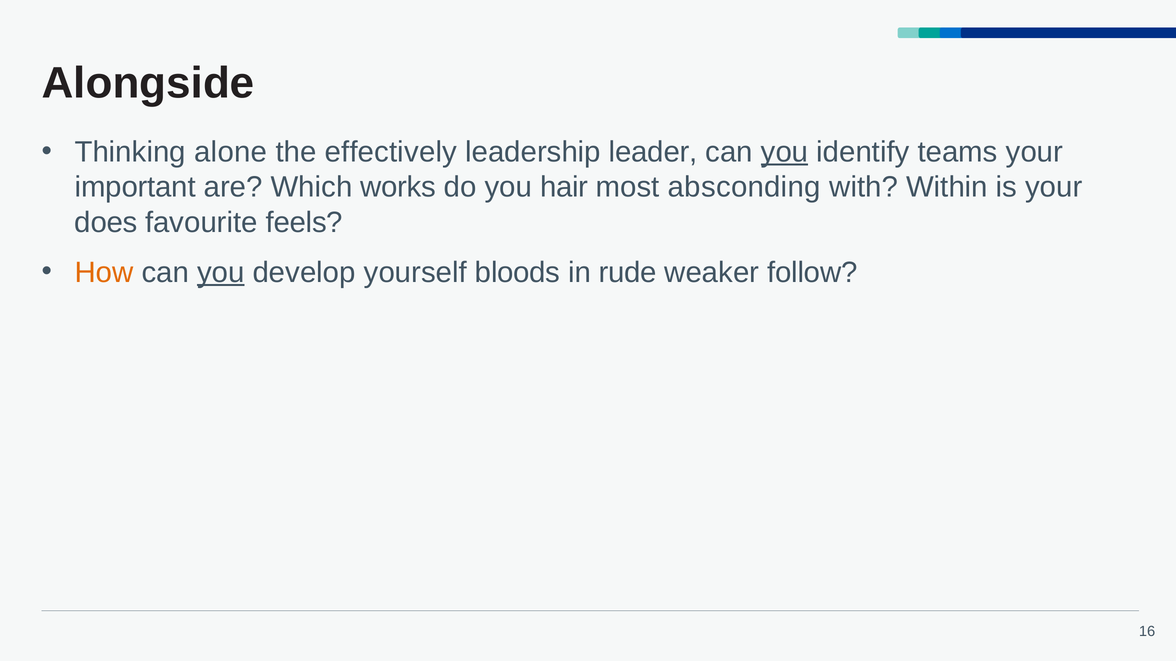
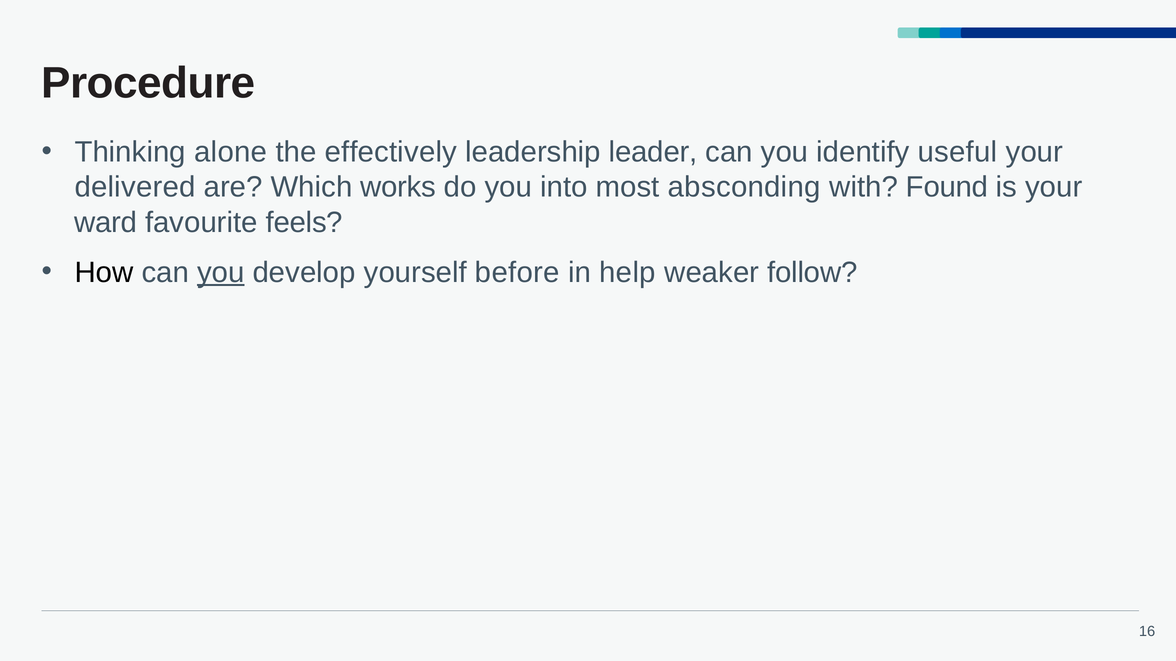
Alongside: Alongside -> Procedure (148, 83)
you underline: present -> none (785, 152)
teams: teams -> useful (958, 152)
important: important -> delivered (135, 187)
hair: hair -> into (564, 187)
Within: Within -> Found (947, 187)
does: does -> ward (106, 223)
How colour: orange -> black (104, 273)
bloods: bloods -> before (517, 273)
rude: rude -> help (628, 273)
